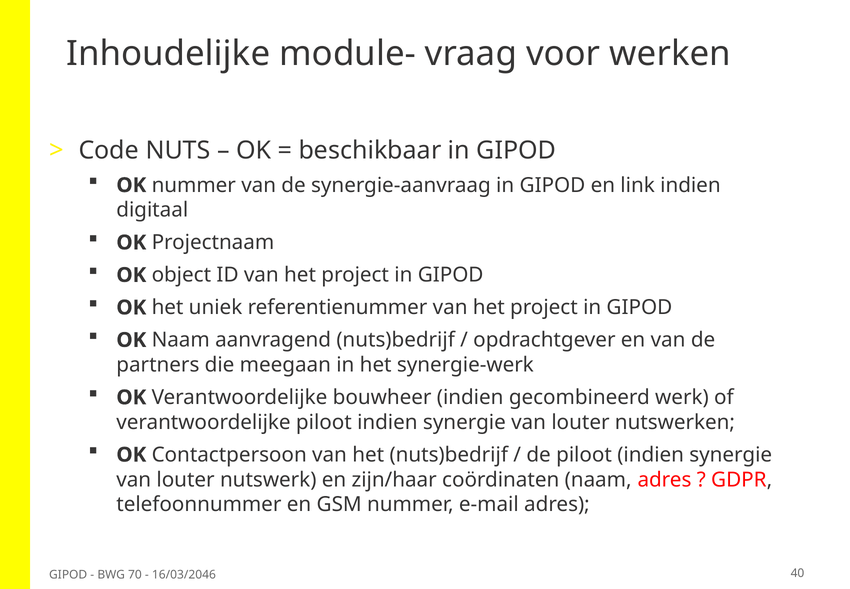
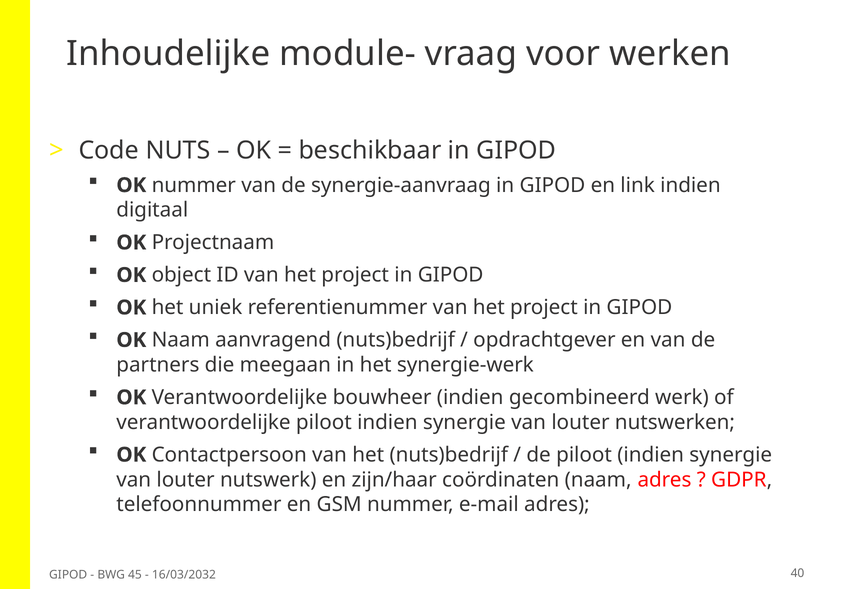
70: 70 -> 45 (135, 574)
16/03/2046: 16/03/2046 -> 16/03/2032 (184, 574)
